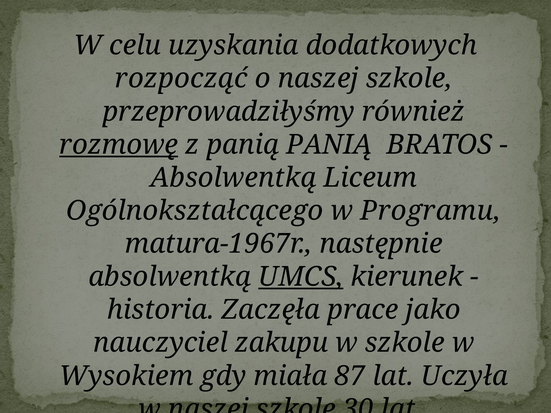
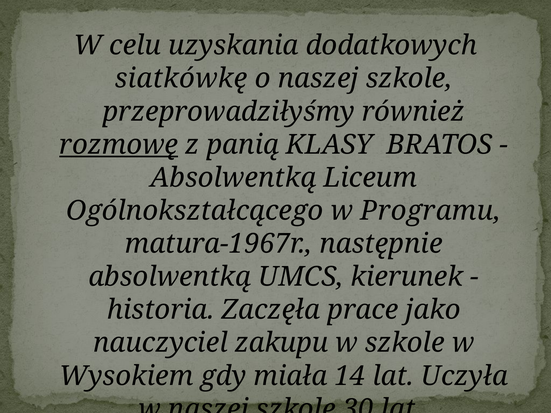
rozpocząć: rozpocząć -> siatkówkę (181, 79)
panią PANIĄ: PANIĄ -> KLASY (329, 145)
UMCS underline: present -> none (301, 277)
87: 87 -> 14 (350, 376)
